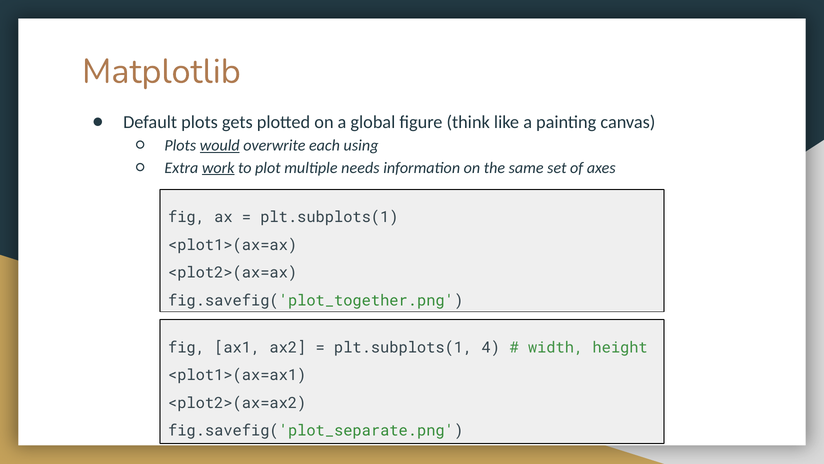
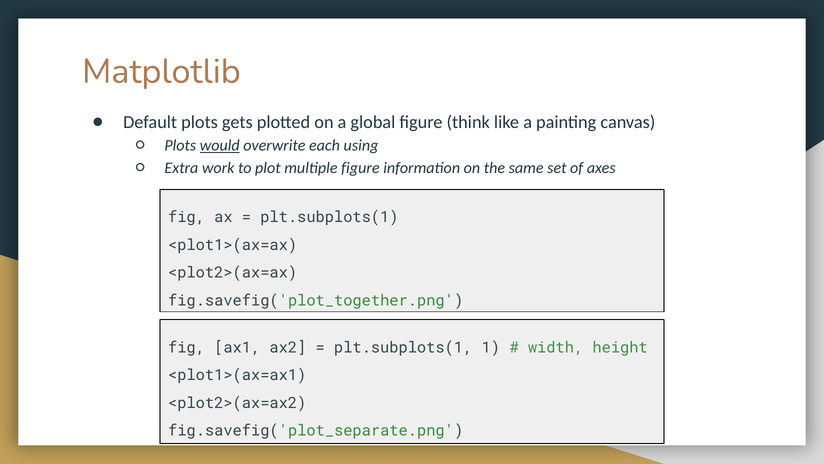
work underline: present -> none (218, 168)
multiple needs: needs -> figure (360, 168)
4: 4 -> 1 (491, 347)
